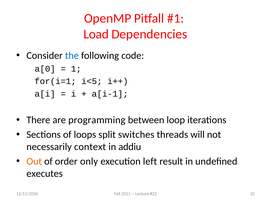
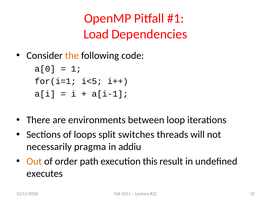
the colour: blue -> orange (72, 56)
programming: programming -> environments (97, 120)
context: context -> pragma (90, 147)
only: only -> path (89, 162)
left: left -> this (150, 162)
